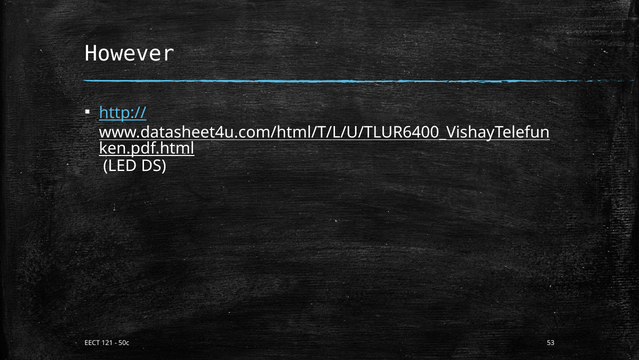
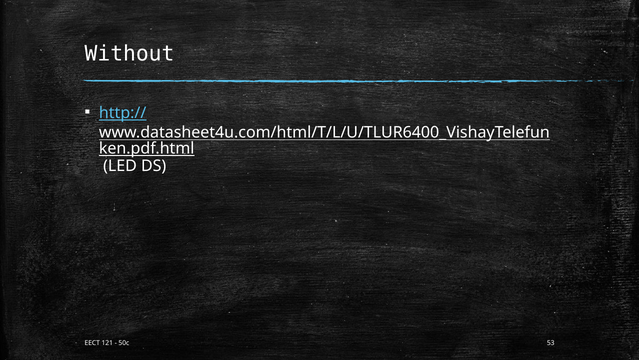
However: However -> Without (129, 54)
